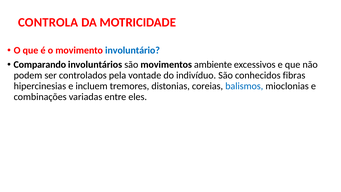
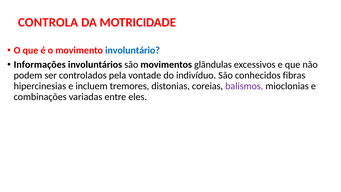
Comparando: Comparando -> Informações (40, 65)
ambiente: ambiente -> glândulas (213, 65)
balismos colour: blue -> purple (244, 86)
